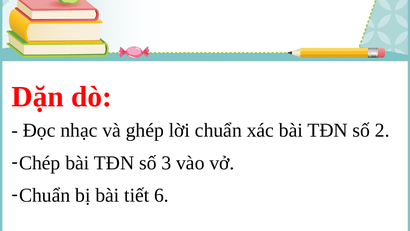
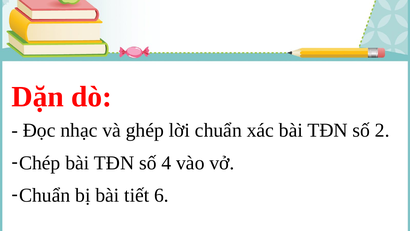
3: 3 -> 4 (166, 163)
